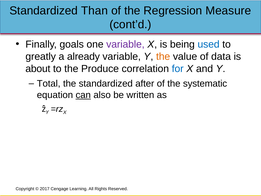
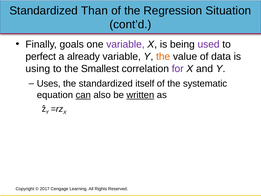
Measure: Measure -> Situation (228, 11)
used colour: blue -> purple (209, 44)
greatly: greatly -> perfect (41, 56)
about: about -> using (38, 69)
Produce: Produce -> Smallest (100, 69)
for colour: blue -> purple (178, 69)
Total: Total -> Uses (49, 84)
after: after -> itself (145, 84)
written underline: none -> present (140, 95)
